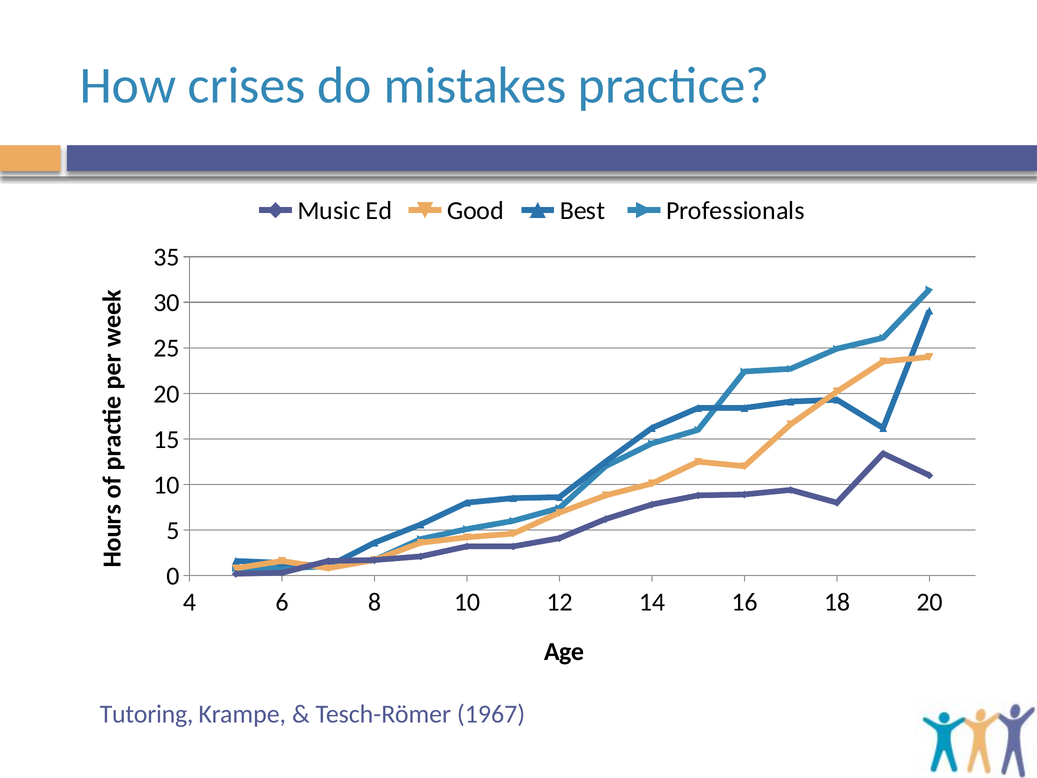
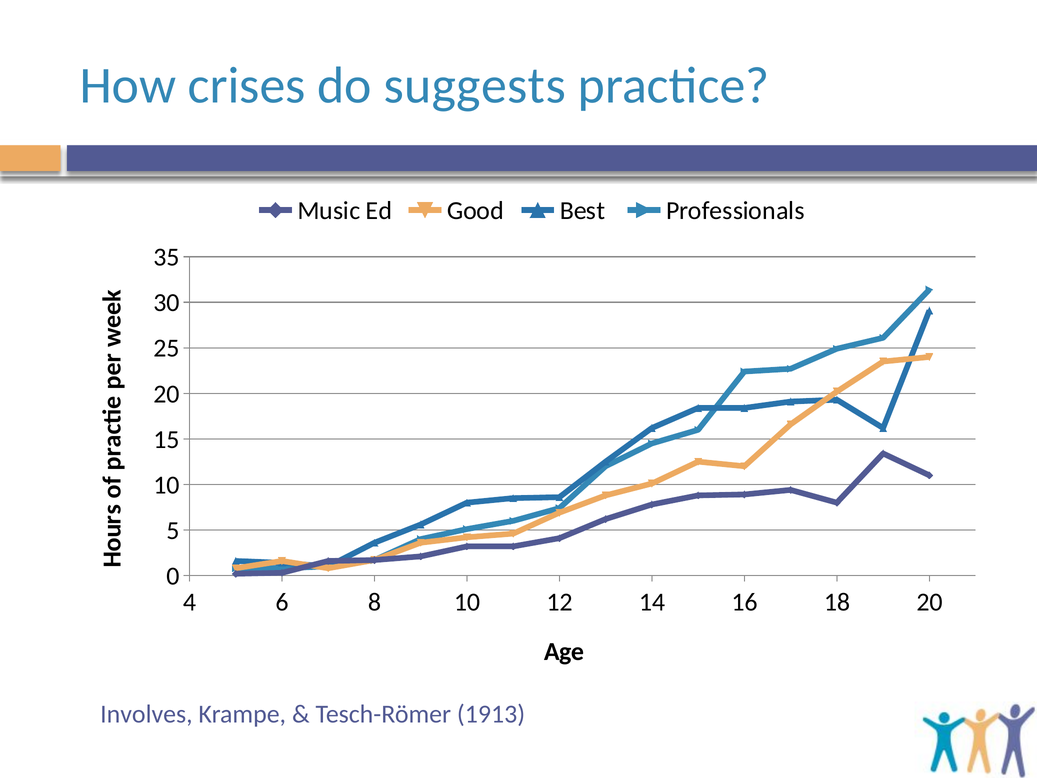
mistakes: mistakes -> suggests (475, 86)
Tutoring: Tutoring -> Involves (146, 714)
1967: 1967 -> 1913 (491, 714)
